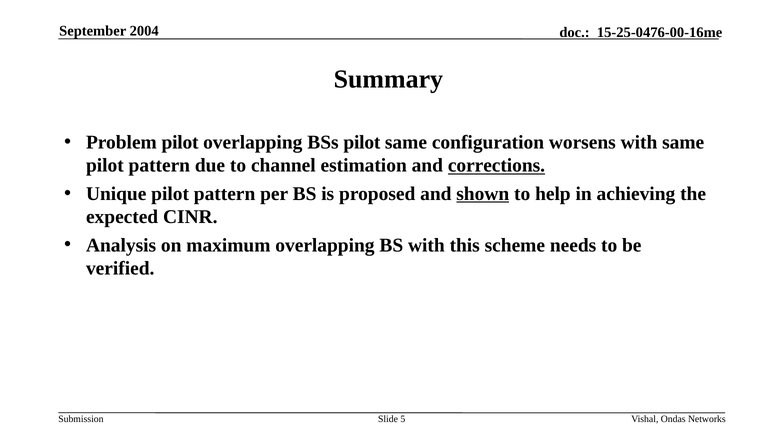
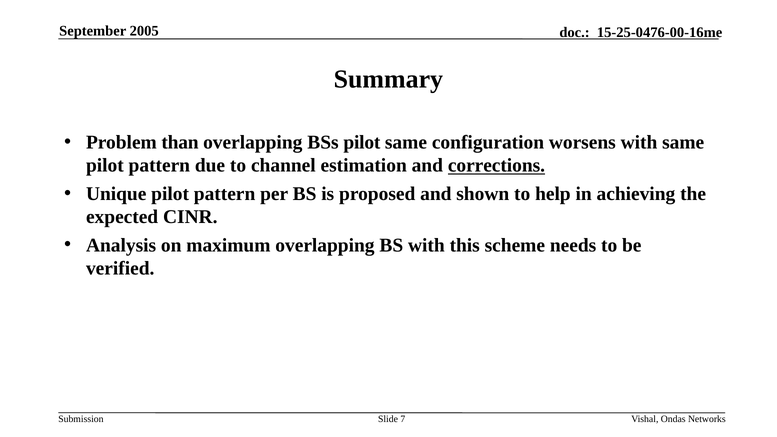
2004: 2004 -> 2005 (144, 31)
Problem pilot: pilot -> than (180, 142)
shown underline: present -> none (483, 194)
5: 5 -> 7 (403, 419)
